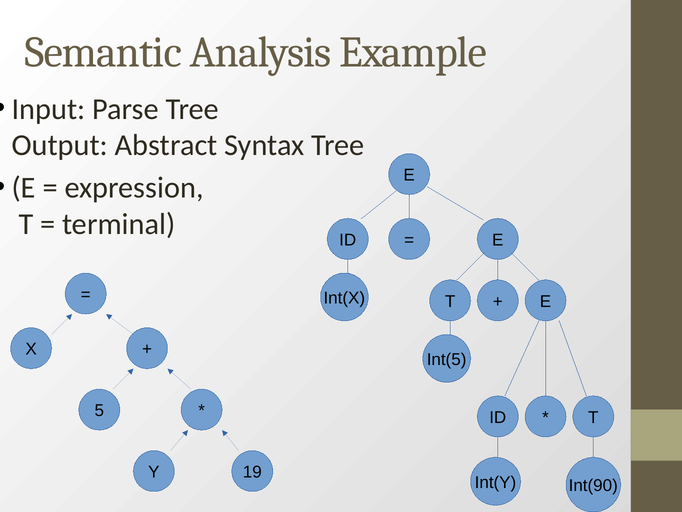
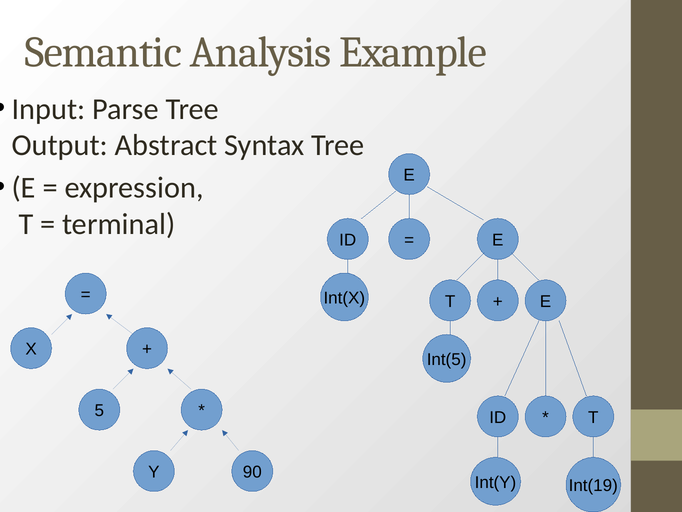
19: 19 -> 90 (252, 472)
Int(90: Int(90 -> Int(19 (593, 485)
